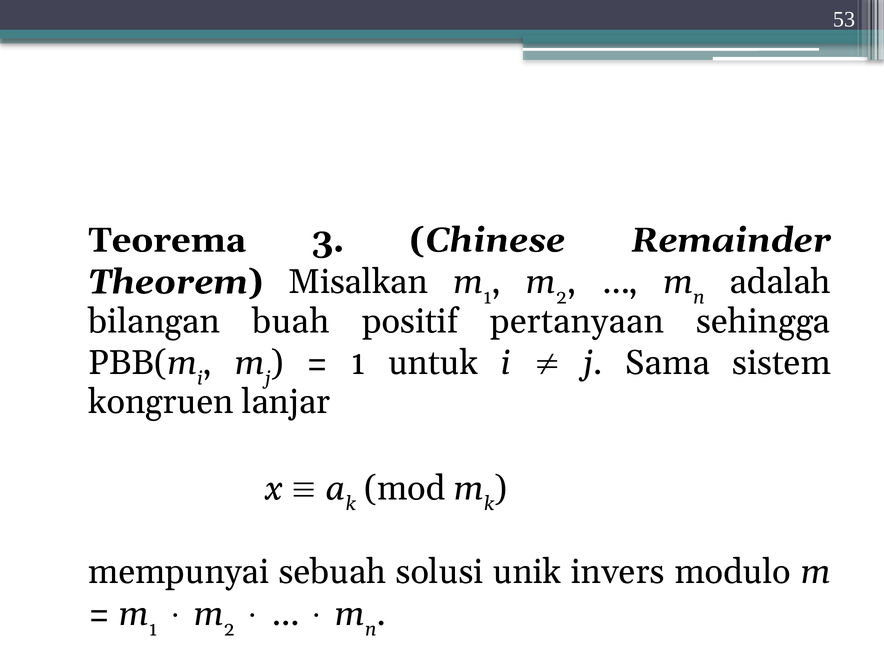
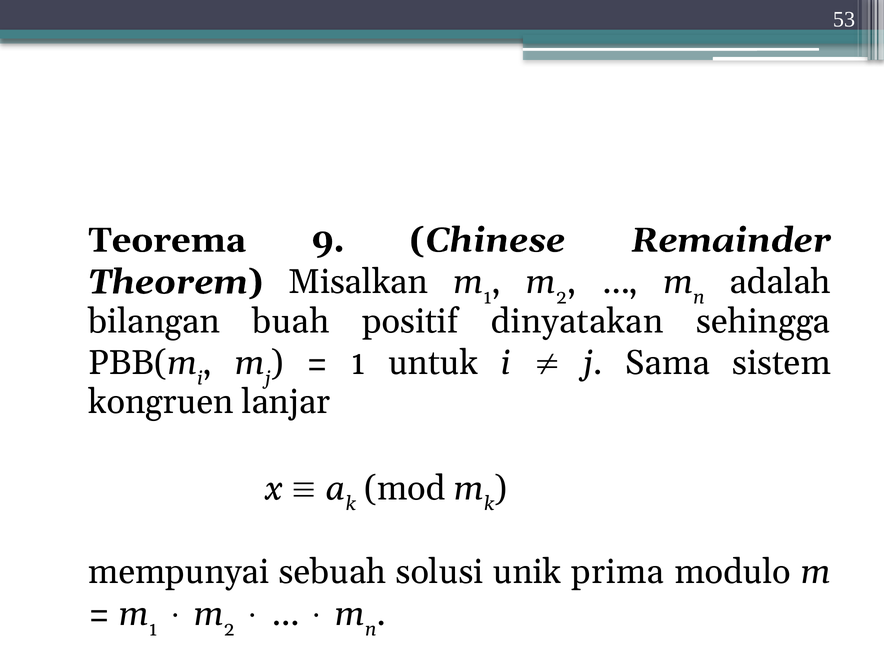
3: 3 -> 9 (328, 240)
pertanyaan: pertanyaan -> dinyatakan (577, 321)
invers: invers -> prima (618, 572)
